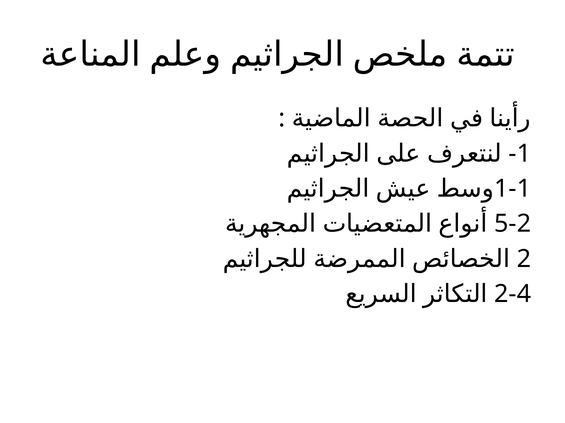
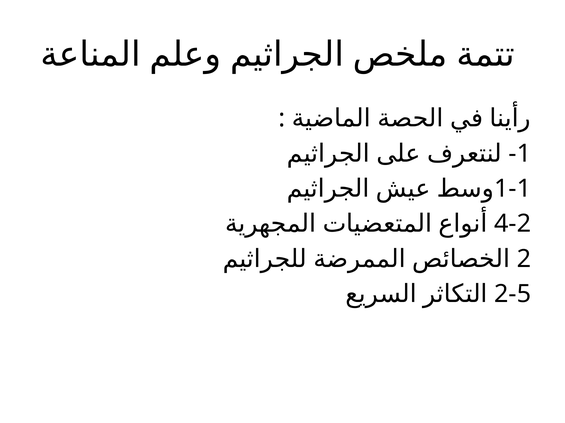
5-2: 5-2 -> 4-2 (513, 224)
2-4: 2-4 -> 2-5 (513, 294)
